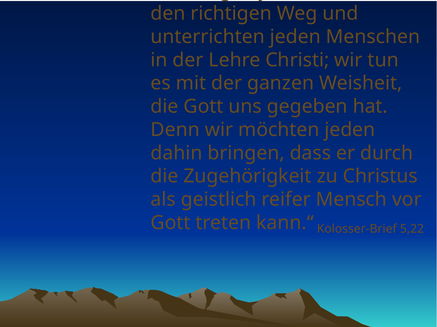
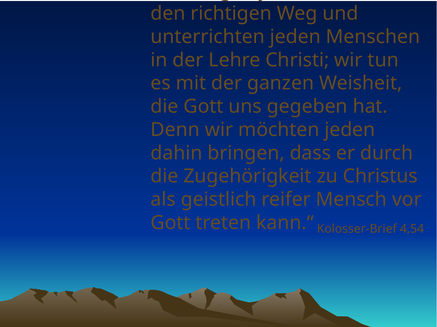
5,22: 5,22 -> 4,54 (412, 229)
